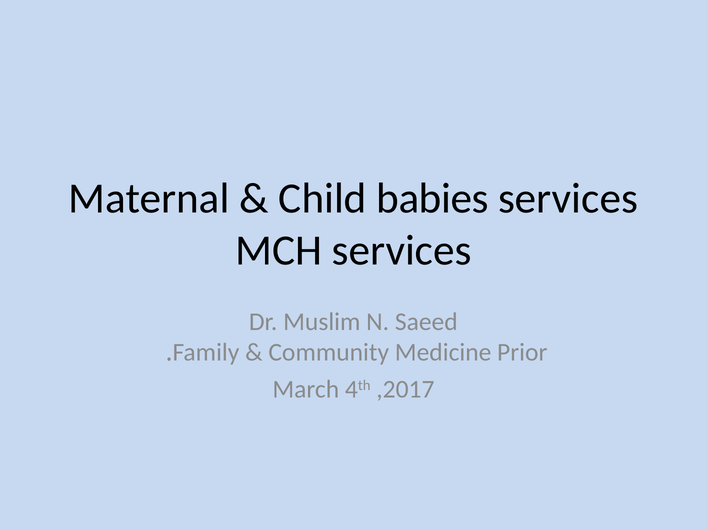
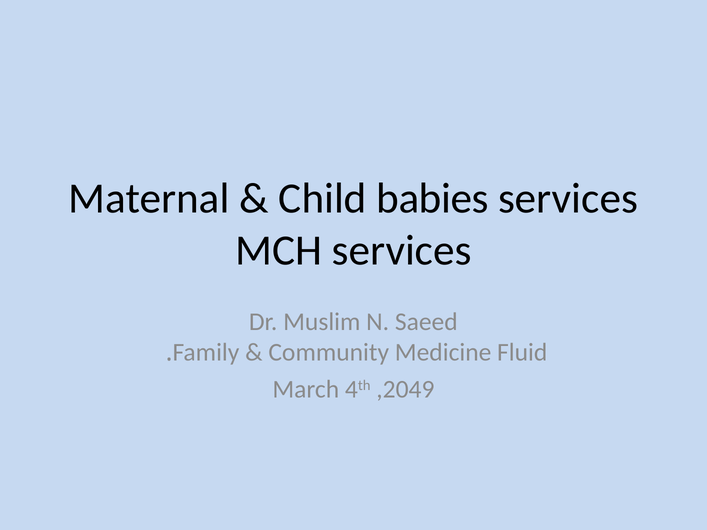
Prior: Prior -> Fluid (522, 353)
,2017: ,2017 -> ,2049 (405, 389)
